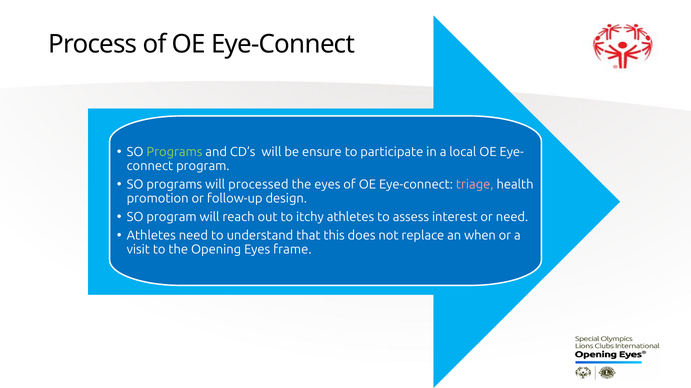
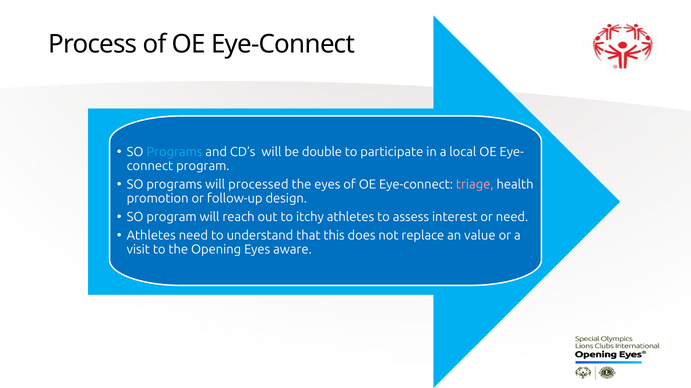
Programs colour: light green -> light blue (174, 152)
ensure: ensure -> double (322, 152)
when: when -> value (480, 236)
frame: frame -> aware (292, 250)
